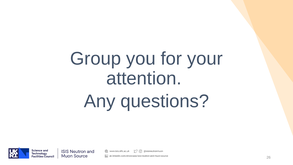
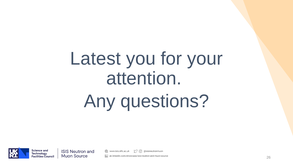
Group: Group -> Latest (96, 58)
